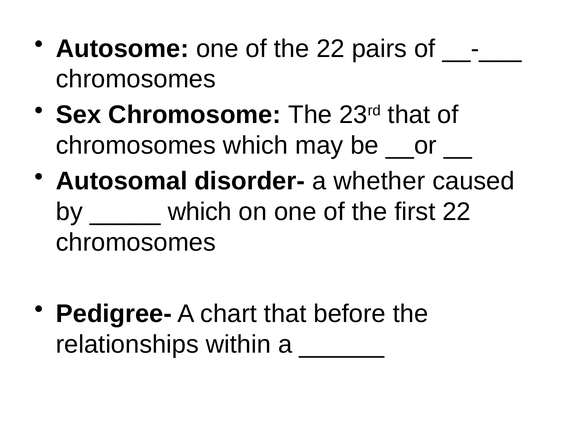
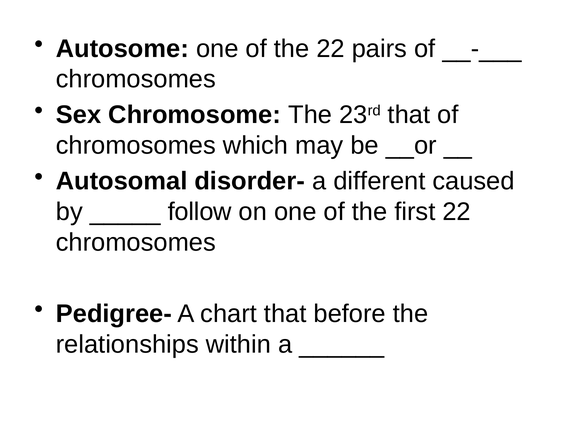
whether: whether -> different (379, 181)
which: which -> follow (200, 212)
